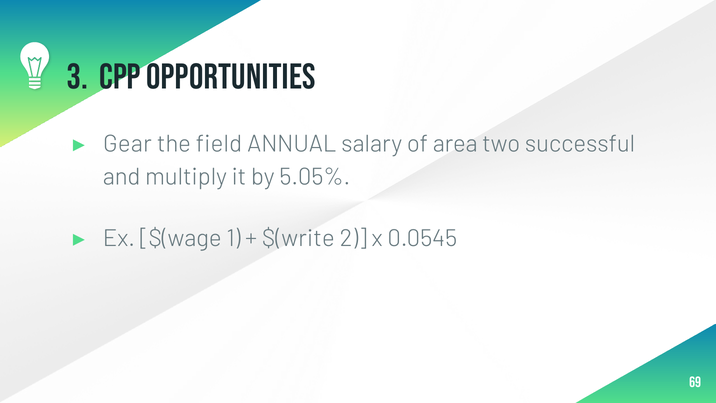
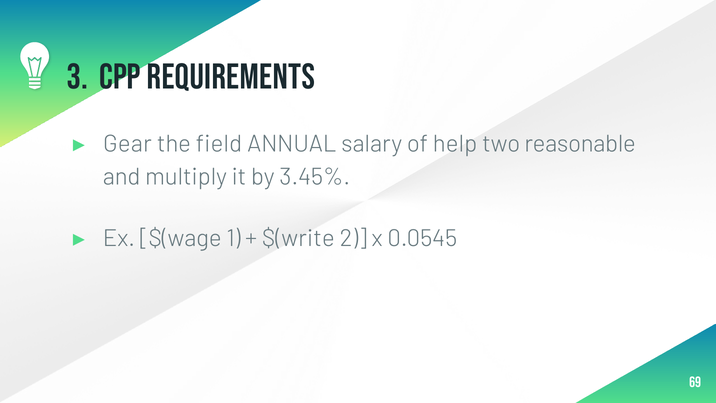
opportunities: opportunities -> requirements (231, 77)
area: area -> help (455, 144)
successful: successful -> reasonable (580, 144)
5.05%: 5.05% -> 3.45% (315, 177)
